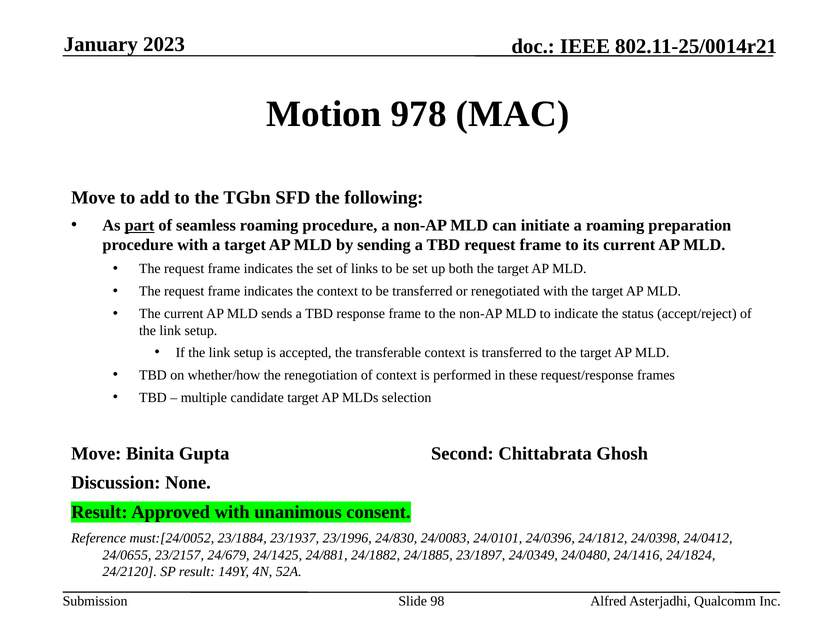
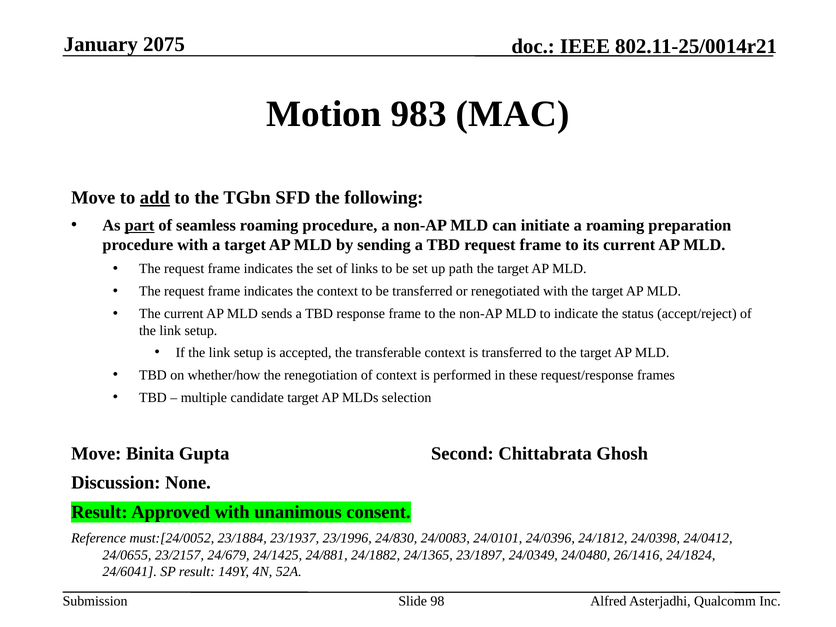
2023: 2023 -> 2075 (164, 44)
978: 978 -> 983 (419, 114)
add underline: none -> present (155, 198)
both: both -> path (461, 269)
24/1885: 24/1885 -> 24/1365 (428, 555)
24/1416: 24/1416 -> 26/1416 (638, 555)
24/2120: 24/2120 -> 24/6041 (130, 572)
